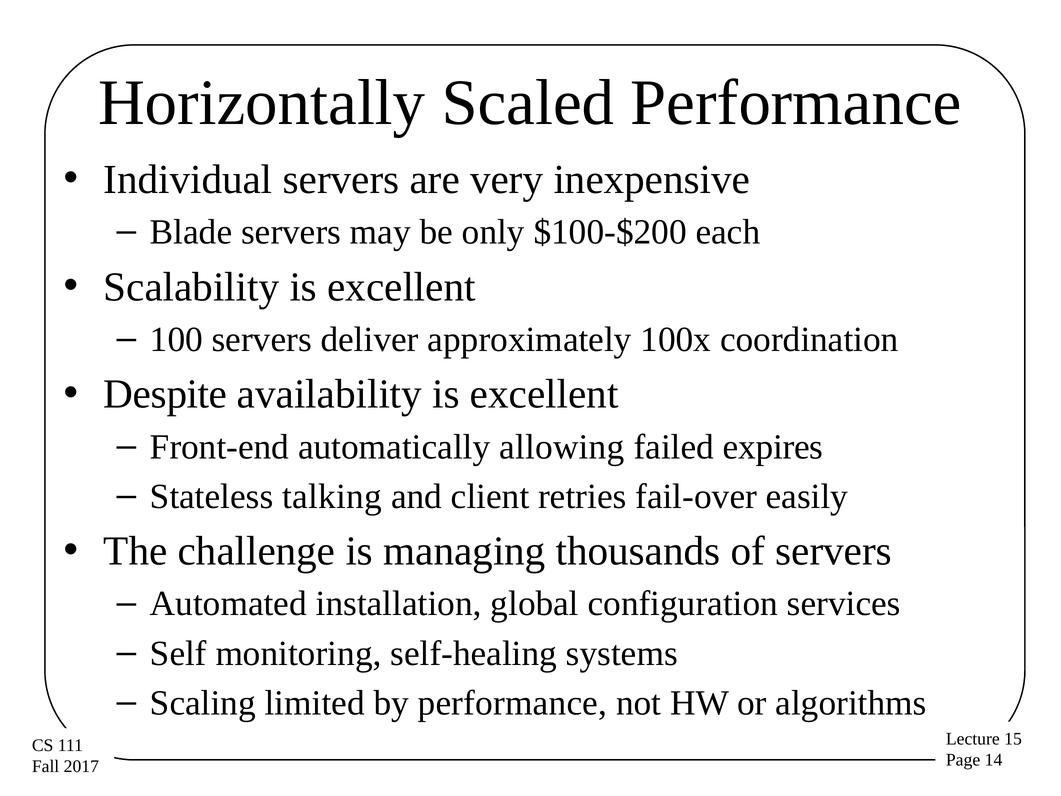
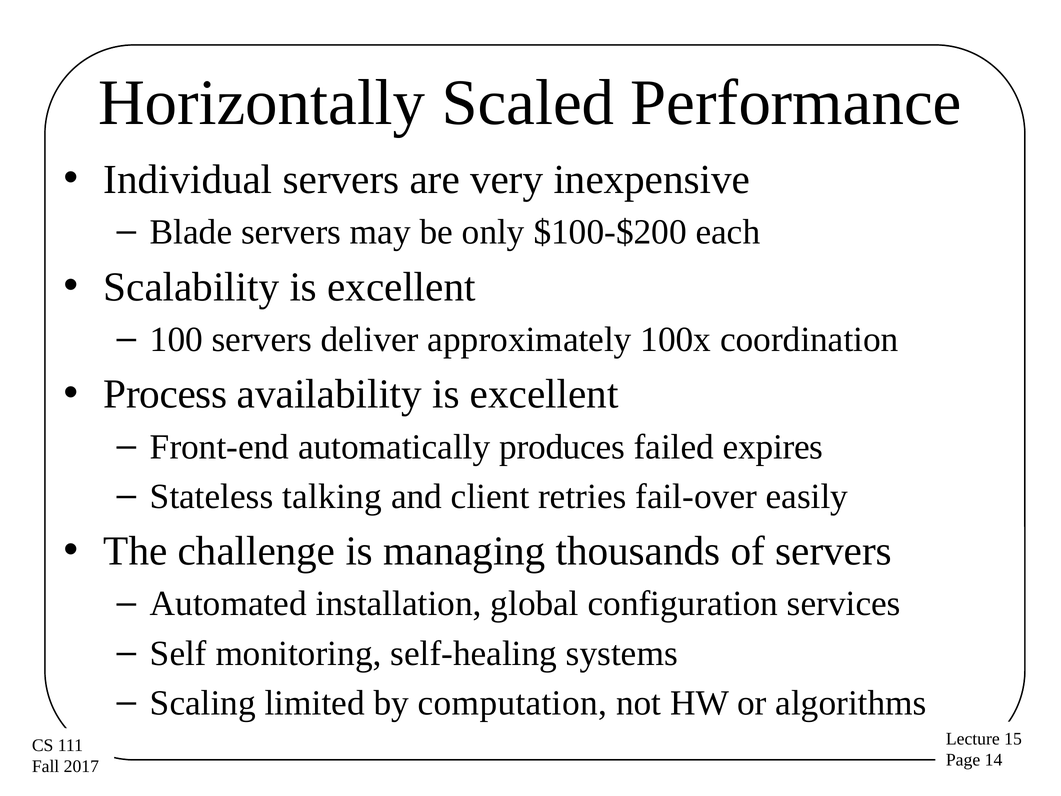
Despite: Despite -> Process (165, 394)
allowing: allowing -> produces (562, 447)
by performance: performance -> computation (512, 703)
